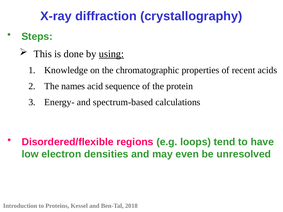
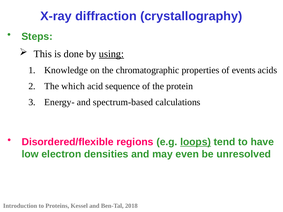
recent: recent -> events (244, 70)
names: names -> which (73, 86)
loops underline: none -> present (196, 142)
